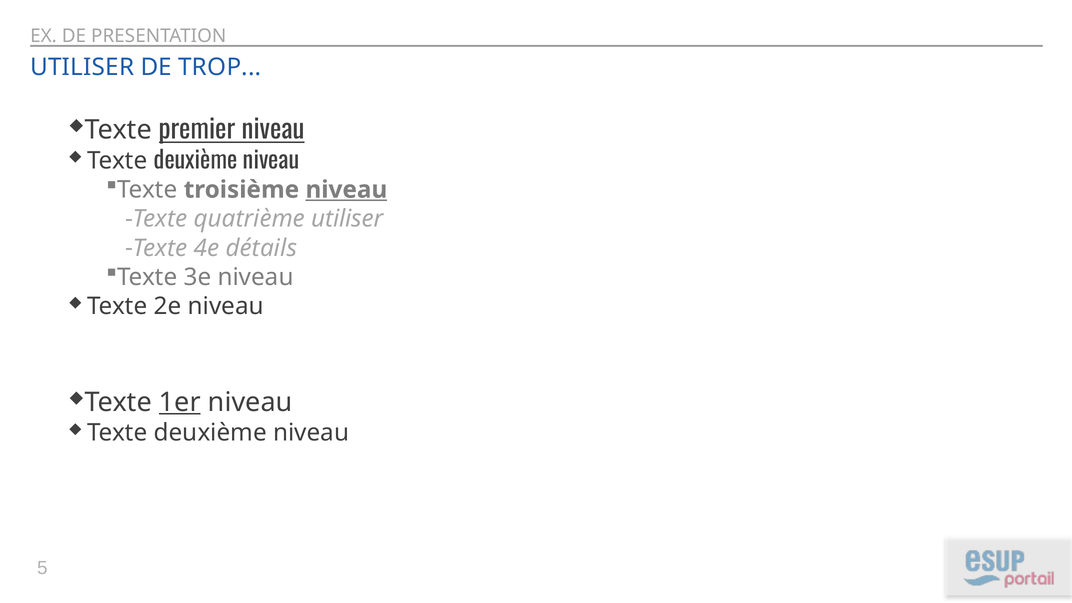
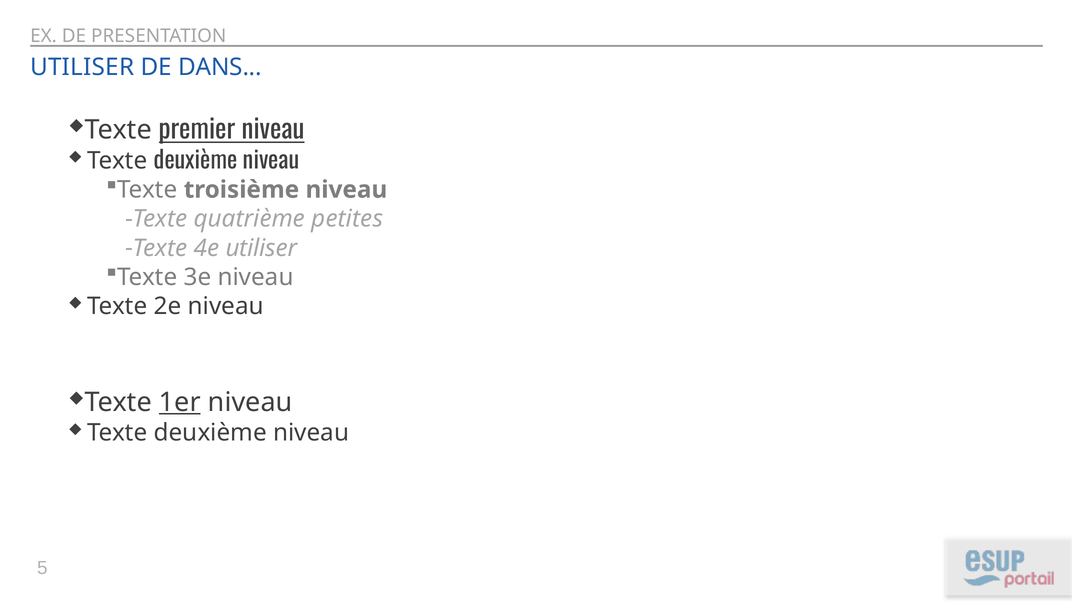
TROP: TROP -> DANS (220, 67)
niveau underline: present -> none (346, 190)
quatrième utiliser: utiliser -> petites (347, 219)
4e détails: détails -> utiliser (261, 248)
